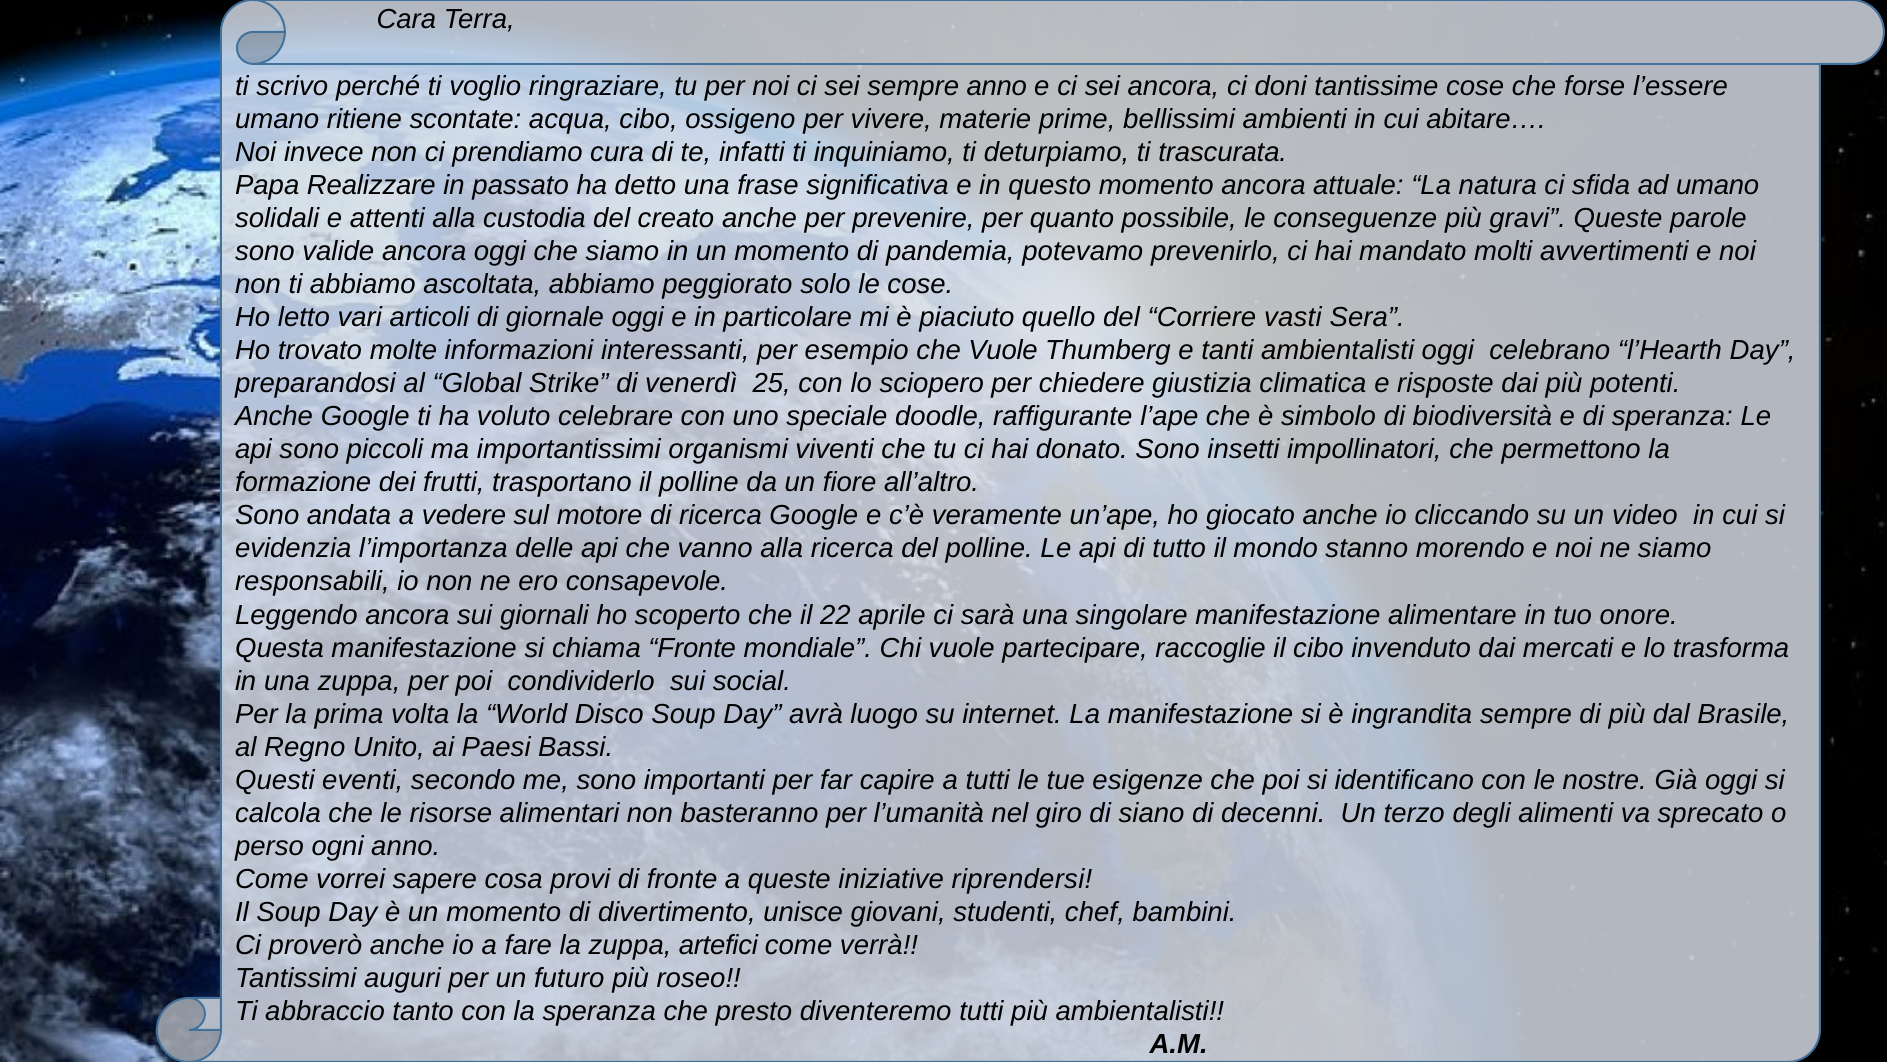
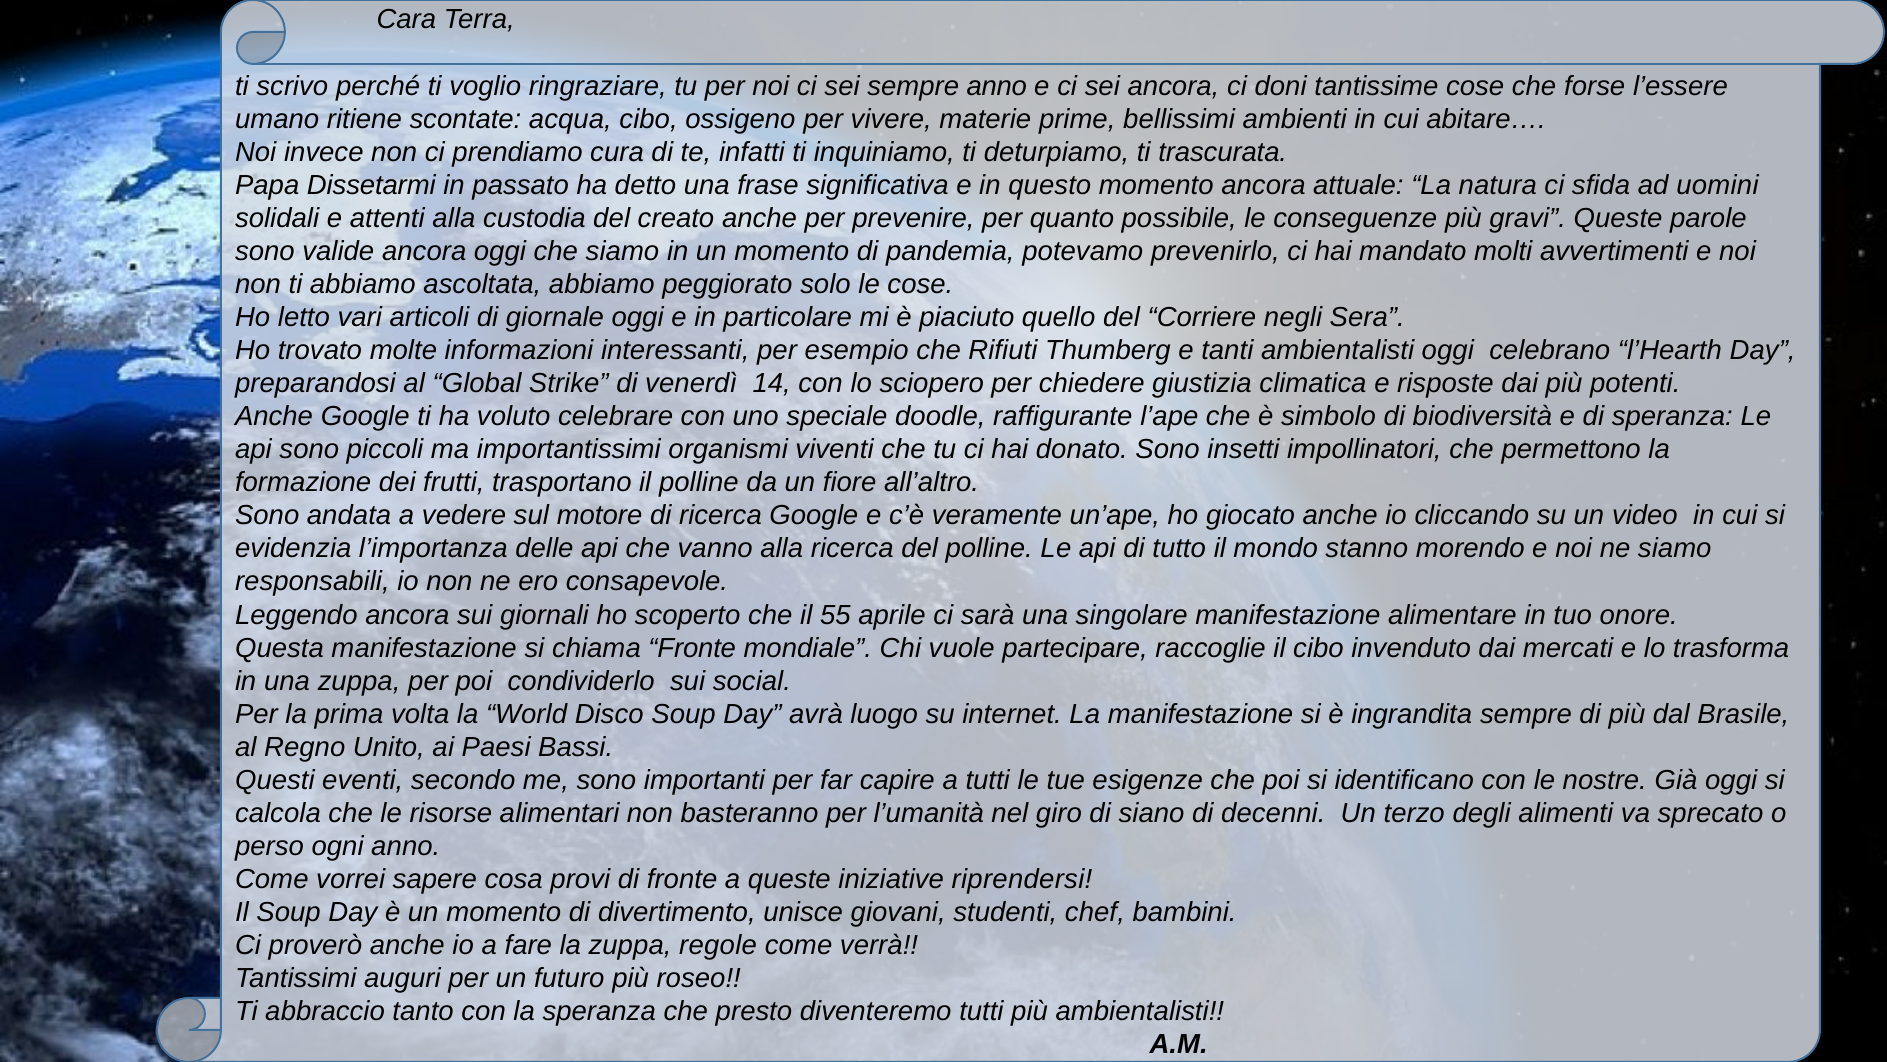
Realizzare: Realizzare -> Dissetarmi (371, 185)
ad umano: umano -> uomini (1717, 185)
vasti: vasti -> negli (1293, 317)
che Vuole: Vuole -> Rifiuti (1003, 350)
25: 25 -> 14 (772, 383)
22: 22 -> 55 (835, 615)
artefici: artefici -> regole (718, 945)
